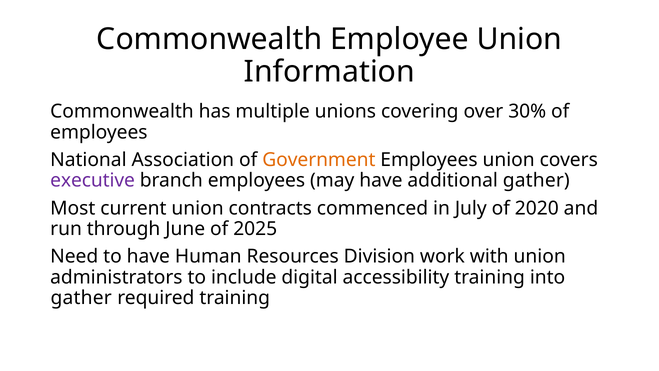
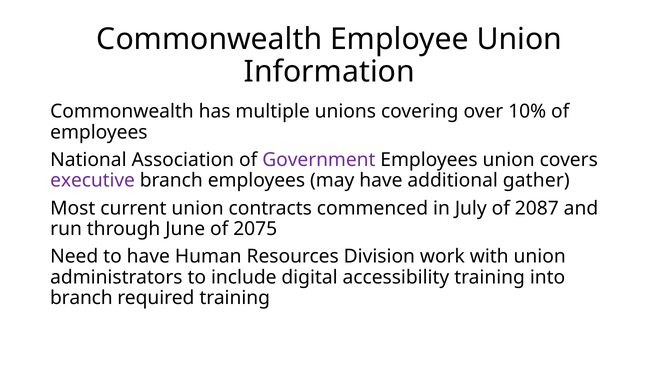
30%: 30% -> 10% (527, 111)
Government colour: orange -> purple (319, 160)
2020: 2020 -> 2087 (537, 208)
2025: 2025 -> 2075 (255, 229)
gather: gather -> branch (81, 298)
